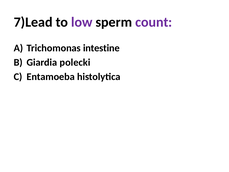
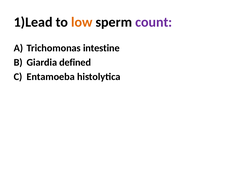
7)Lead: 7)Lead -> 1)Lead (33, 22)
low colour: purple -> orange (82, 22)
polecki: polecki -> defined (75, 62)
